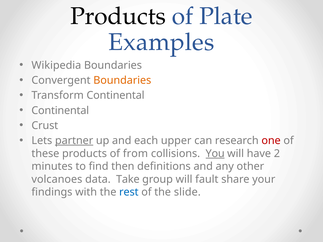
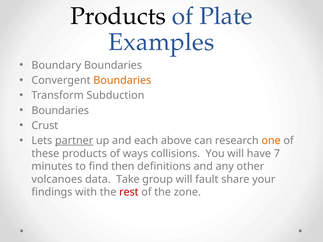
Wikipedia: Wikipedia -> Boundary (56, 65)
Transform Continental: Continental -> Subduction (115, 95)
Continental: Continental -> Boundaries (60, 111)
upper: upper -> above (176, 141)
one colour: red -> orange (271, 141)
from: from -> ways (135, 154)
You underline: present -> none (215, 154)
2: 2 -> 7 (277, 154)
rest colour: blue -> red (129, 192)
slide: slide -> zone (187, 192)
